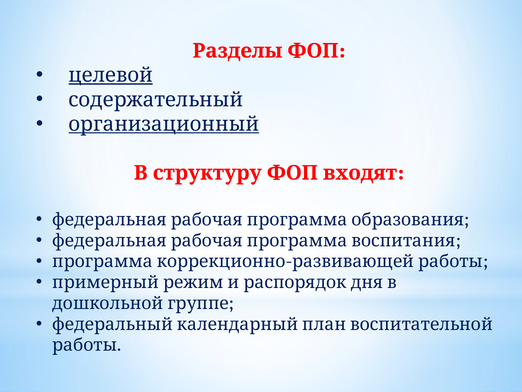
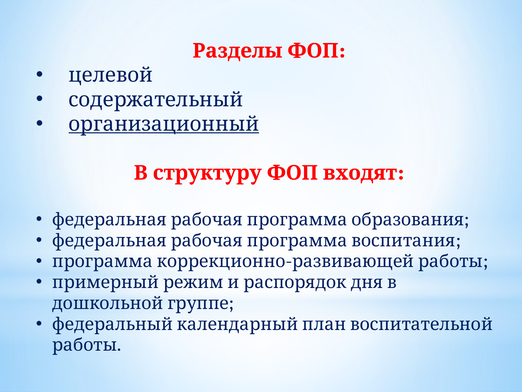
целевой underline: present -> none (111, 75)
